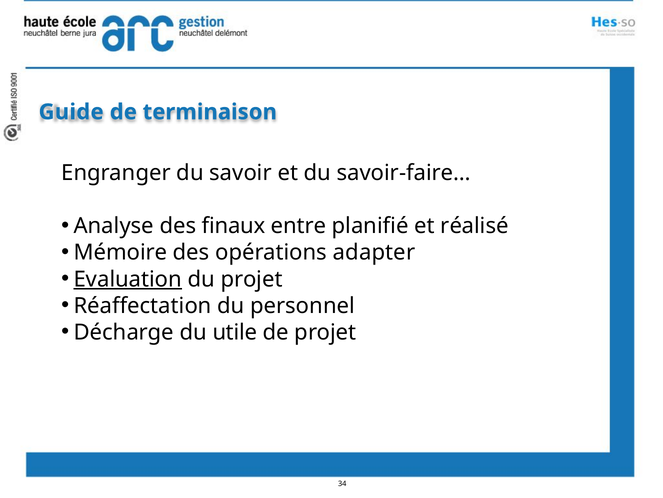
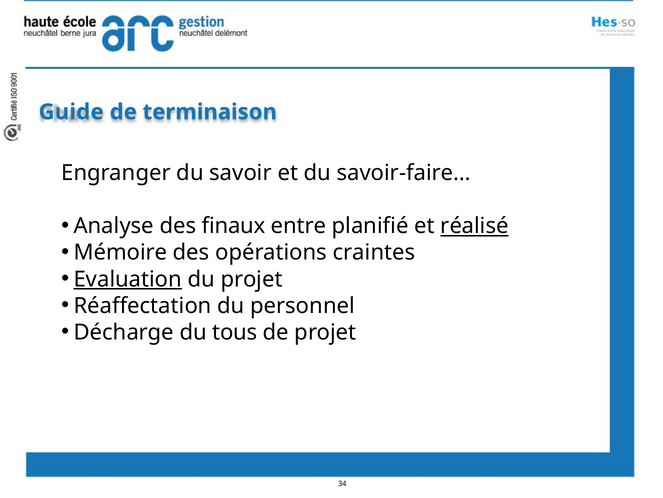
réalisé underline: none -> present (474, 226)
adapter: adapter -> craintes (374, 252)
utile: utile -> tous (235, 332)
